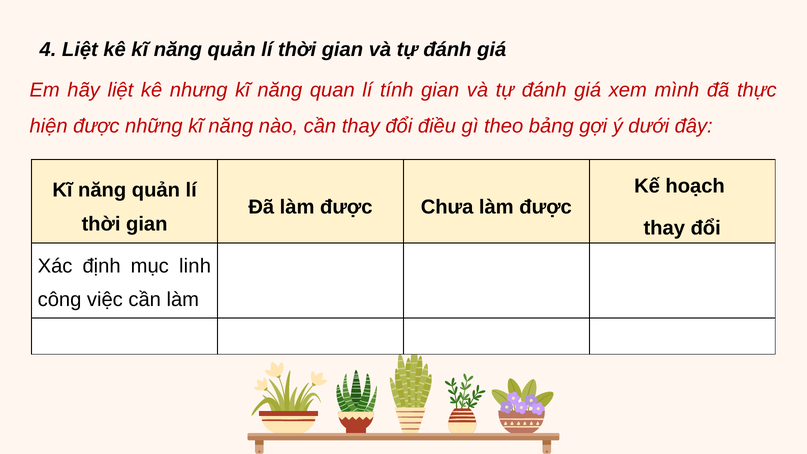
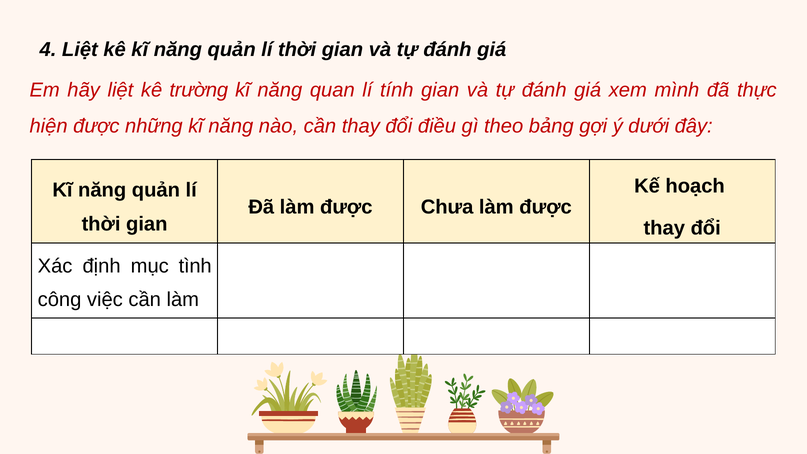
nhưng: nhưng -> trường (199, 90)
linh: linh -> tình (195, 266)
